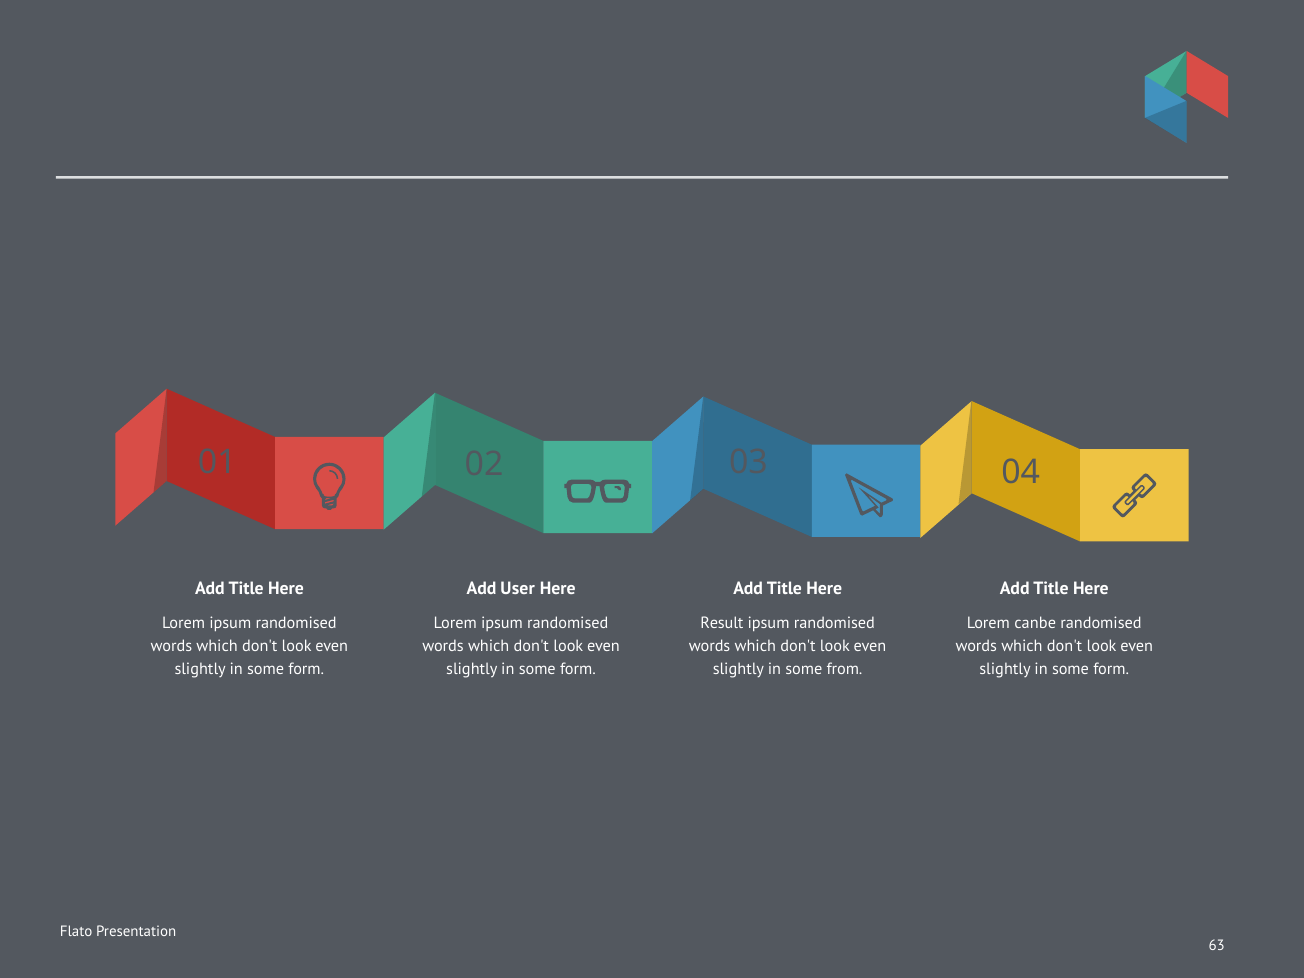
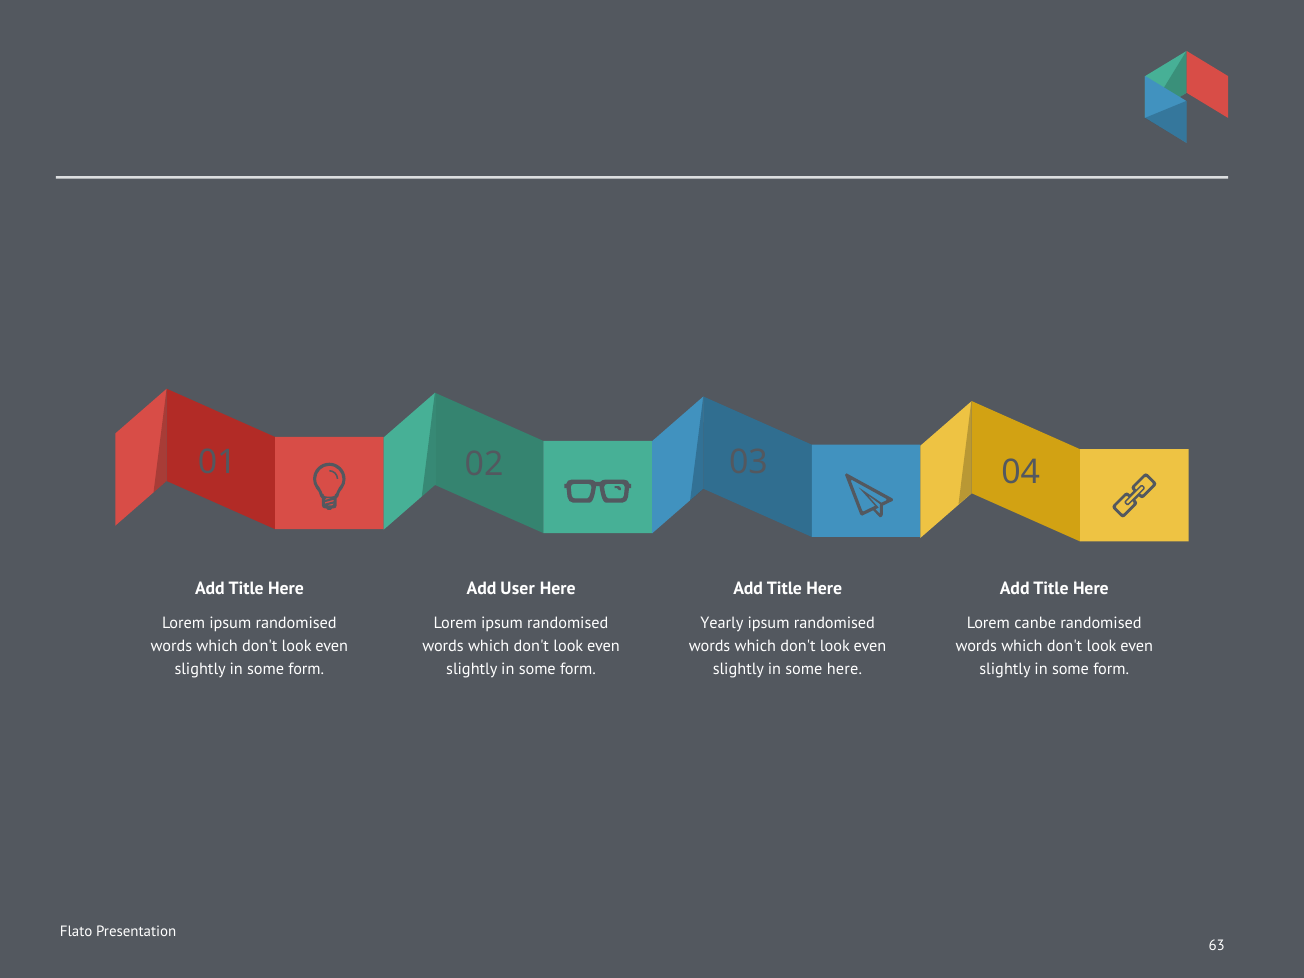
Result: Result -> Yearly (722, 623)
some from: from -> here (844, 670)
